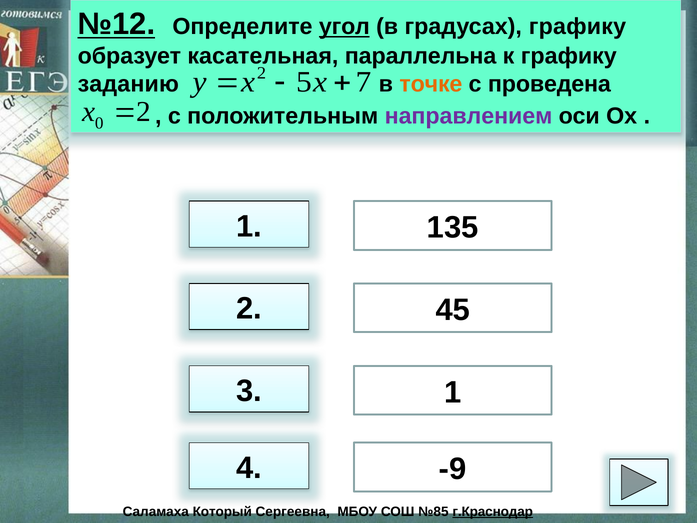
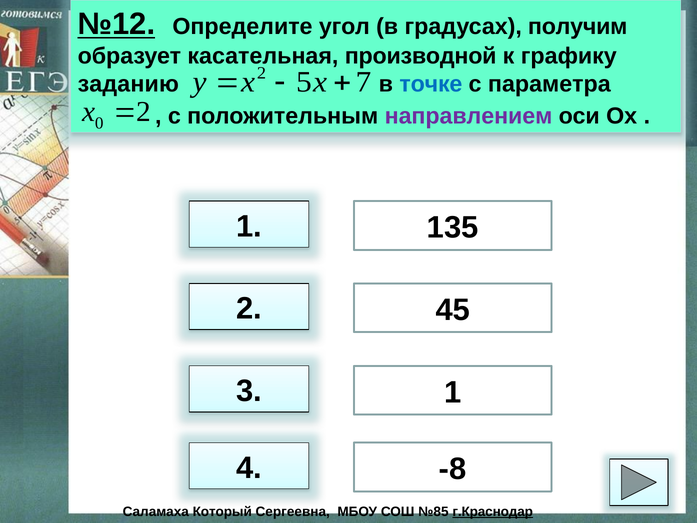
угол underline: present -> none (344, 27)
градусах графику: графику -> получим (578, 27)
параллельна: параллельна -> производной (421, 56)
точке colour: orange -> blue (431, 84)
проведена: проведена -> параметра (549, 84)
-9: -9 -> -8 (453, 469)
